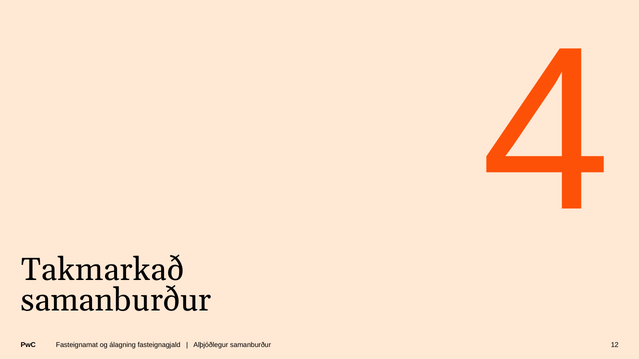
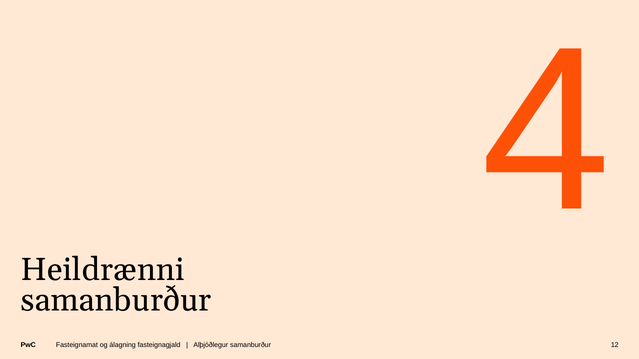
Takmarkað: Takmarkað -> Heildrænni (103, 270)
